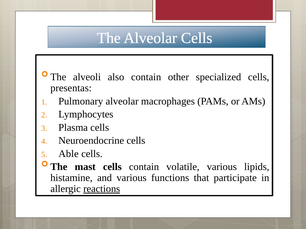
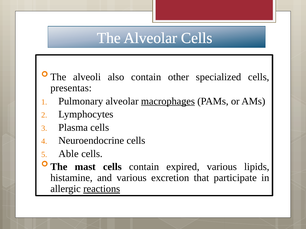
macrophages underline: none -> present (168, 101)
volatile: volatile -> expired (183, 167)
functions: functions -> excretion (170, 178)
